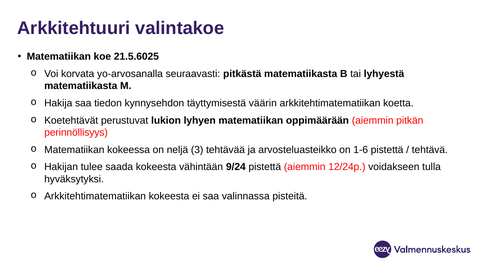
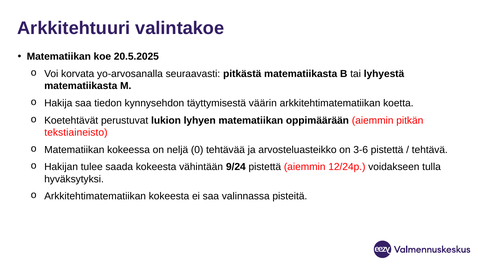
21.5.6025: 21.5.6025 -> 20.5.2025 (136, 57)
perinnöllisyys: perinnöllisyys -> tekstiaineisto (76, 132)
3: 3 -> 0 (197, 150)
1-6: 1-6 -> 3-6 (361, 150)
